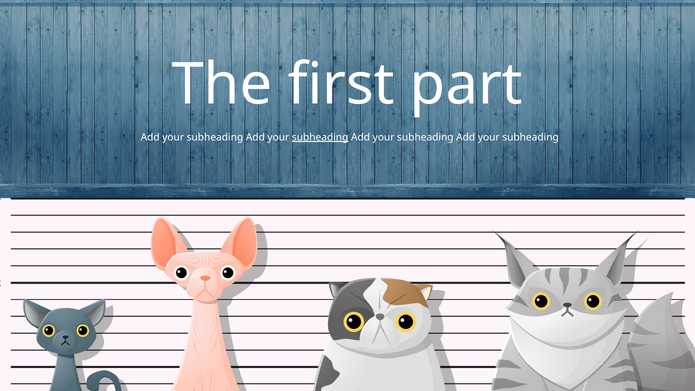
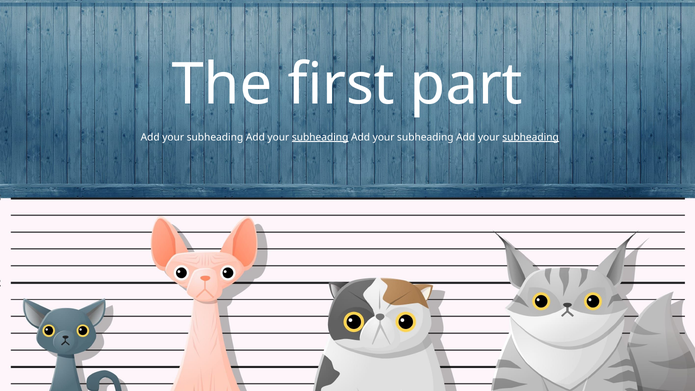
subheading underline: none -> present (531, 137)
